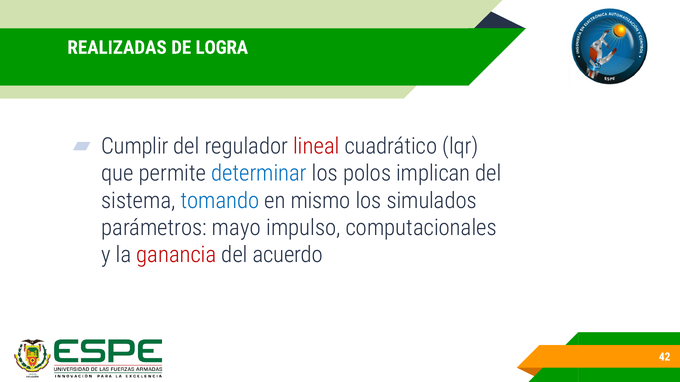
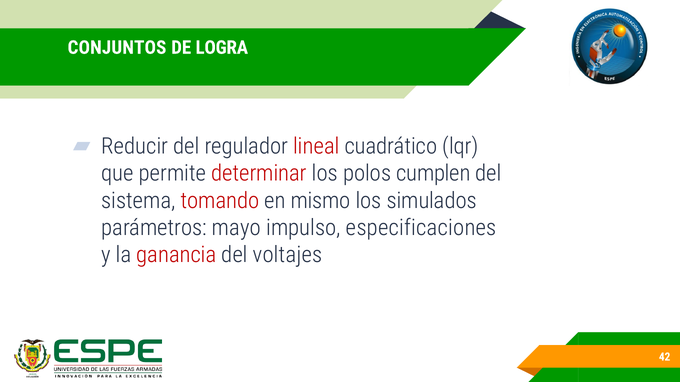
REALIZADAS: REALIZADAS -> CONJUNTOS (117, 48)
Cumplir: Cumplir -> Reducir (135, 146)
determinar colour: blue -> red (259, 174)
implican: implican -> cumplen (433, 174)
tomando colour: blue -> red (220, 201)
computacionales: computacionales -> especificaciones (421, 228)
acuerdo: acuerdo -> voltajes (288, 255)
